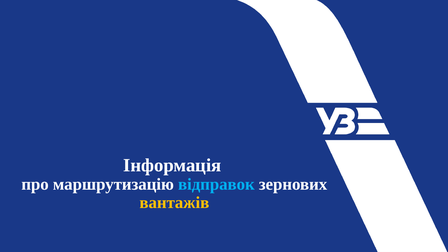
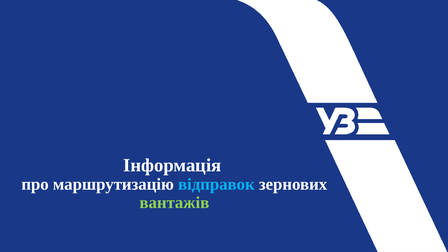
вантажів colour: yellow -> light green (174, 203)
